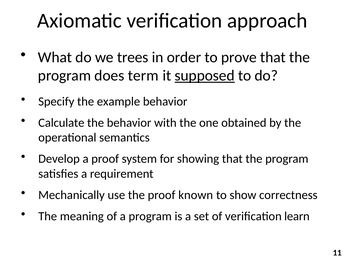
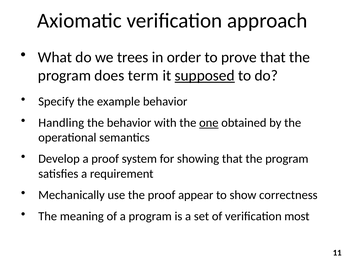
Calculate: Calculate -> Handling (61, 123)
one underline: none -> present (209, 123)
known: known -> appear (196, 195)
learn: learn -> most (297, 216)
